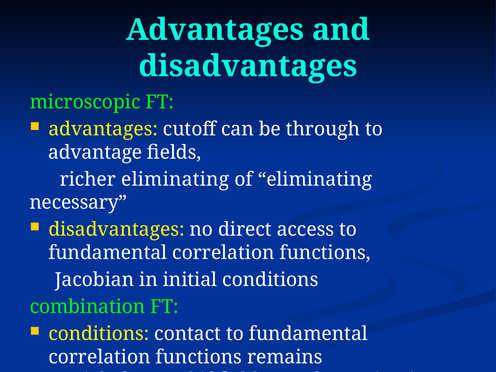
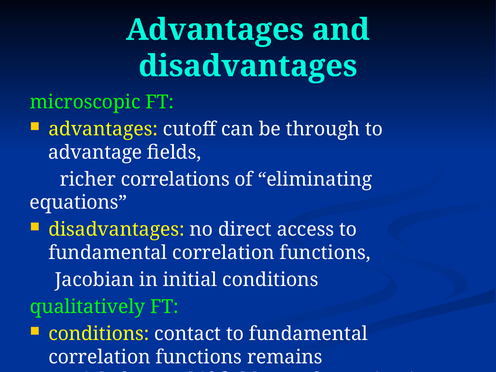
richer eliminating: eliminating -> correlations (175, 179)
necessary: necessary -> equations (78, 203)
combination: combination -> qualitatively (87, 307)
